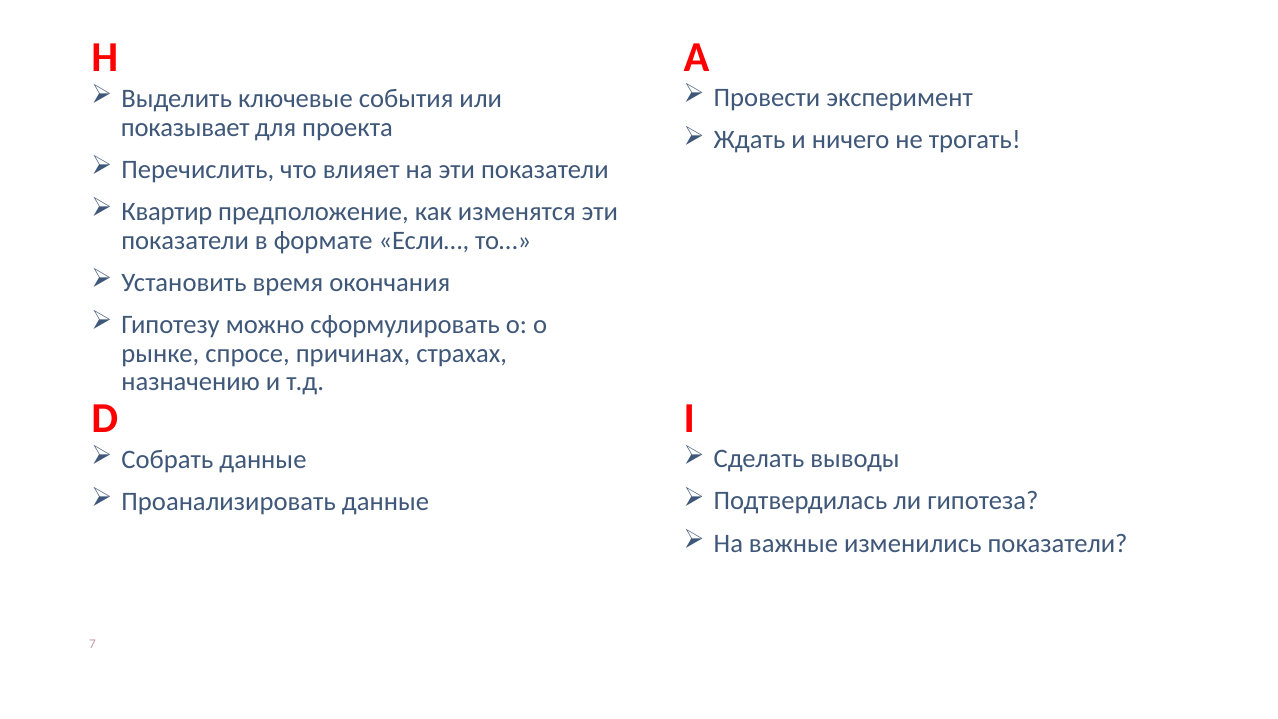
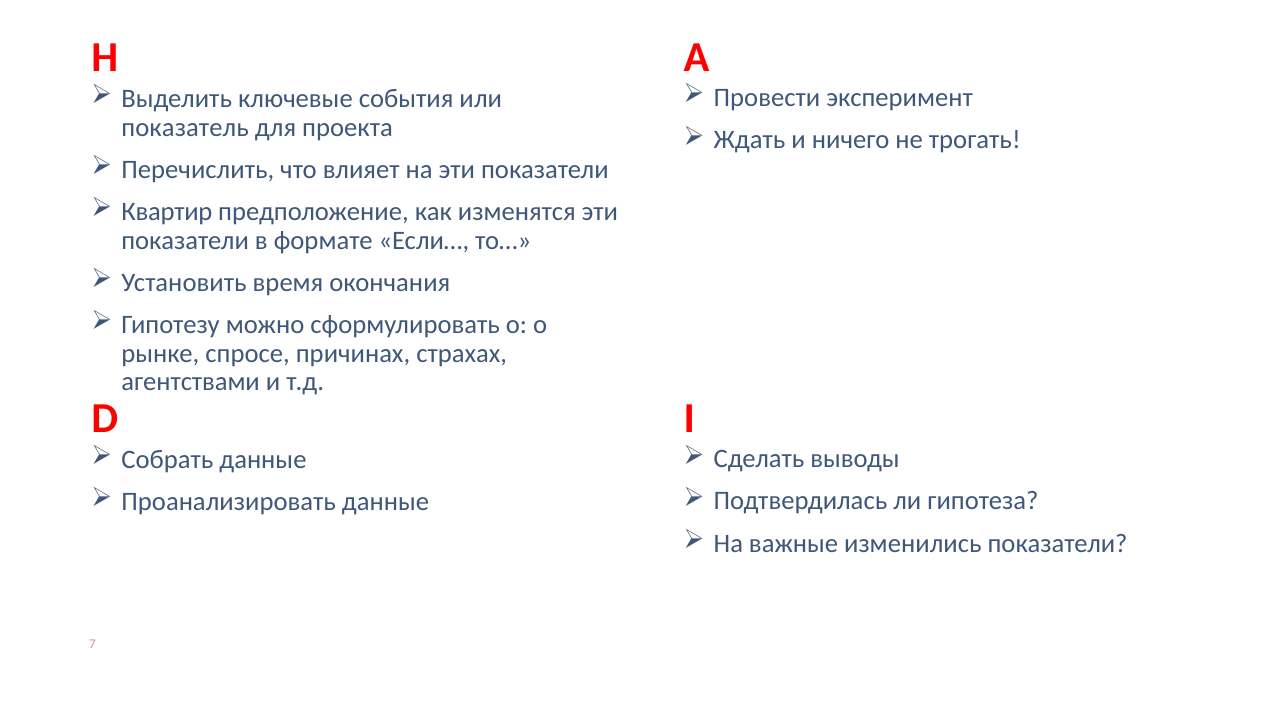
показывает: показывает -> показатель (185, 127)
назначению: назначению -> агентствами (191, 382)
